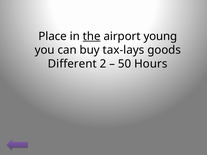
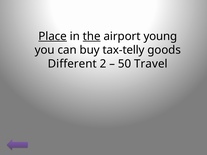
Place underline: none -> present (53, 36)
tax-lays: tax-lays -> tax-telly (124, 50)
Hours: Hours -> Travel (151, 64)
